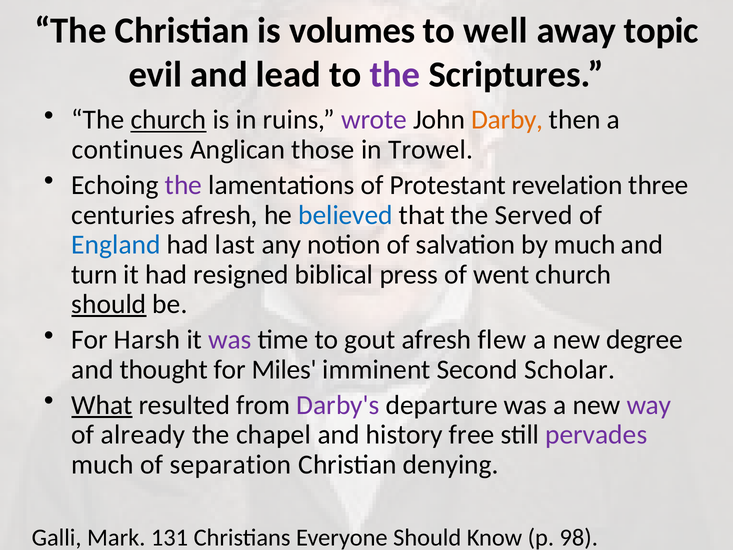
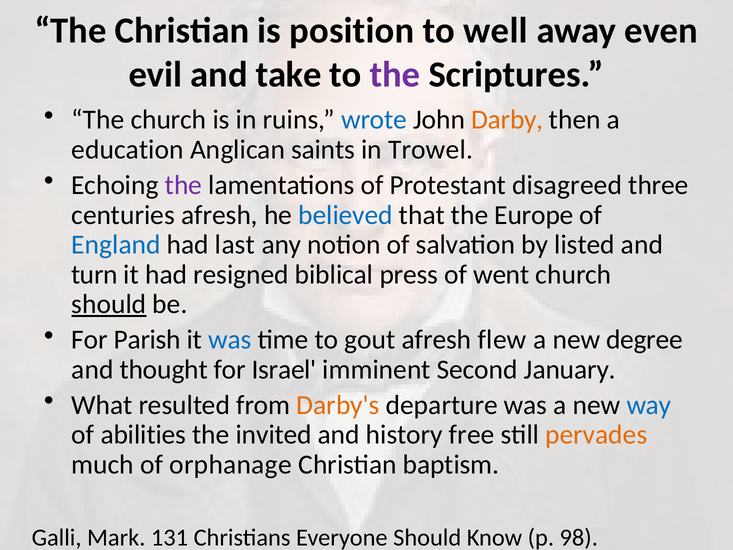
volumes: volumes -> position (352, 31)
topic: topic -> even (661, 31)
lead: lead -> take (289, 75)
church underline: present -> none (169, 120)
wrote colour: purple -> blue (374, 120)
continues: continues -> education (128, 150)
those: those -> saints (323, 150)
revelation: revelation -> disagreed (567, 185)
Served: Served -> Europe (534, 215)
by much: much -> listed (585, 245)
Harsh: Harsh -> Parish (147, 340)
was colour: purple -> blue (230, 340)
Miles: Miles -> Israel (284, 369)
Scholar: Scholar -> January (570, 369)
What underline: present -> none (102, 405)
Darby's colour: purple -> orange (338, 405)
way colour: purple -> blue (649, 405)
already: already -> abilities (143, 435)
chapel: chapel -> invited (274, 435)
pervades colour: purple -> orange (596, 435)
separation: separation -> orphanage (231, 464)
denying: denying -> baptism (451, 464)
